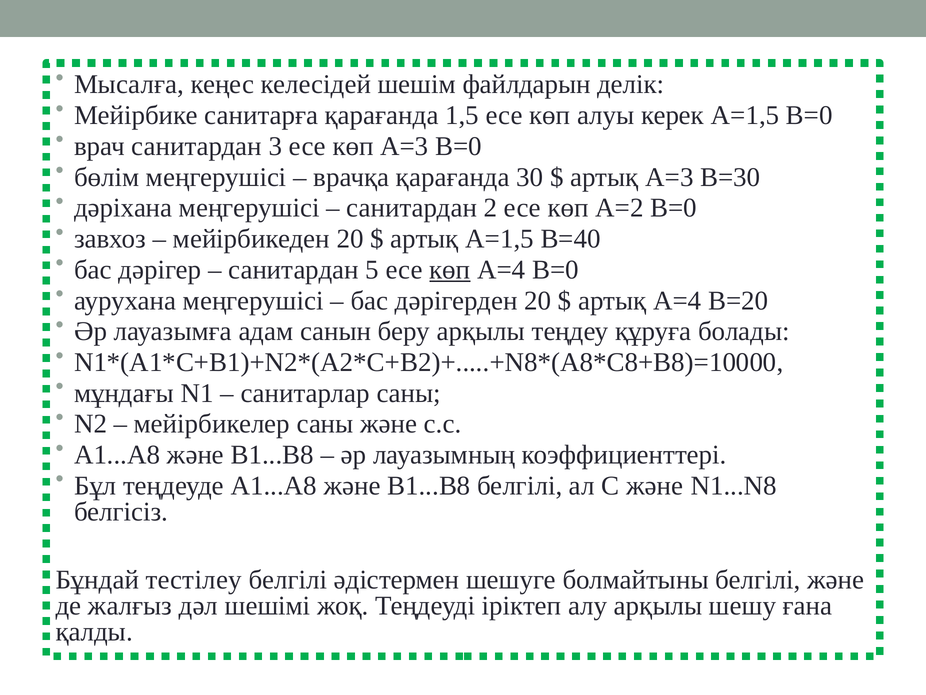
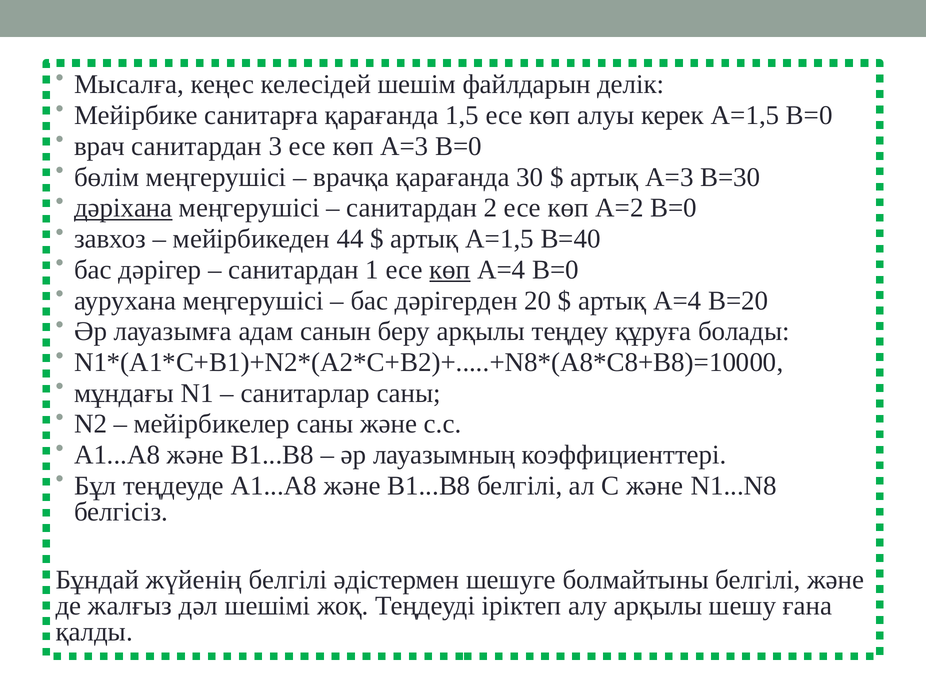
дәріхана underline: none -> present (123, 208)
мейірбикеден 20: 20 -> 44 (350, 239)
5: 5 -> 1 (372, 270)
тестілеу: тестілеу -> жүйенің (194, 580)
